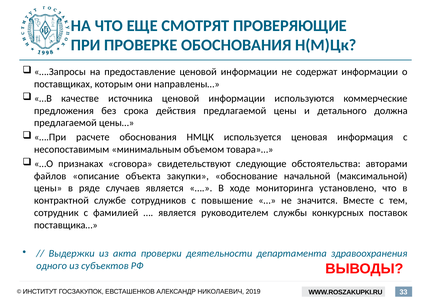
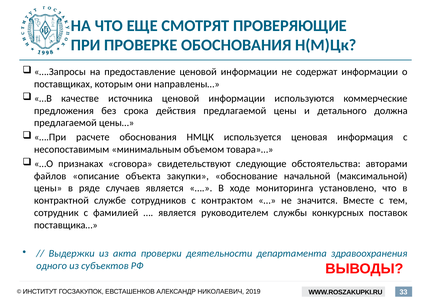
повышение: повышение -> контрактом (227, 201)
